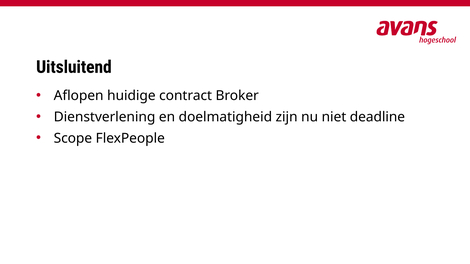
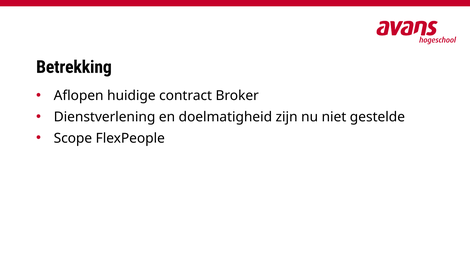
Uitsluitend: Uitsluitend -> Betrekking (74, 67)
deadline: deadline -> gestelde (377, 117)
